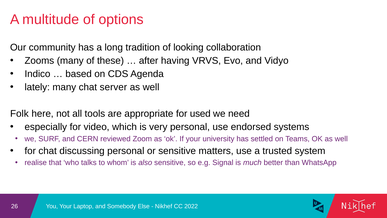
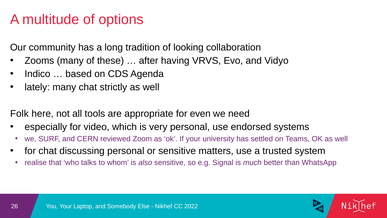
server: server -> strictly (113, 87)
used: used -> even (200, 114)
